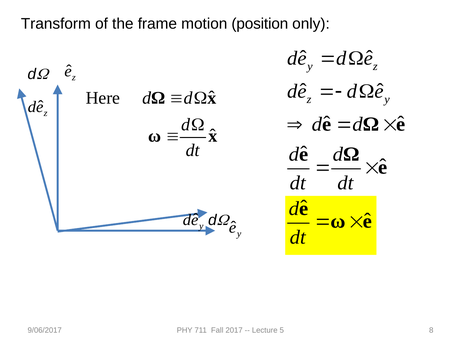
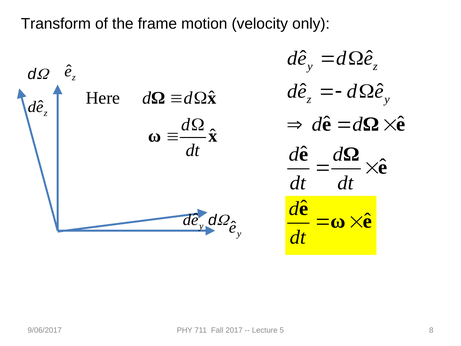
position: position -> velocity (260, 24)
